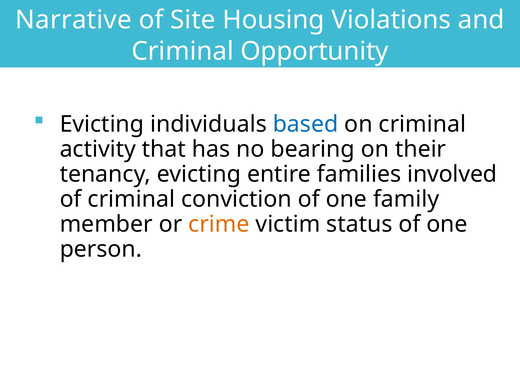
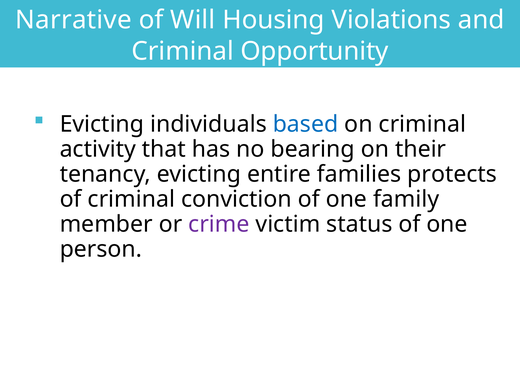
Site: Site -> Will (193, 20)
involved: involved -> protects (452, 174)
crime colour: orange -> purple (219, 224)
